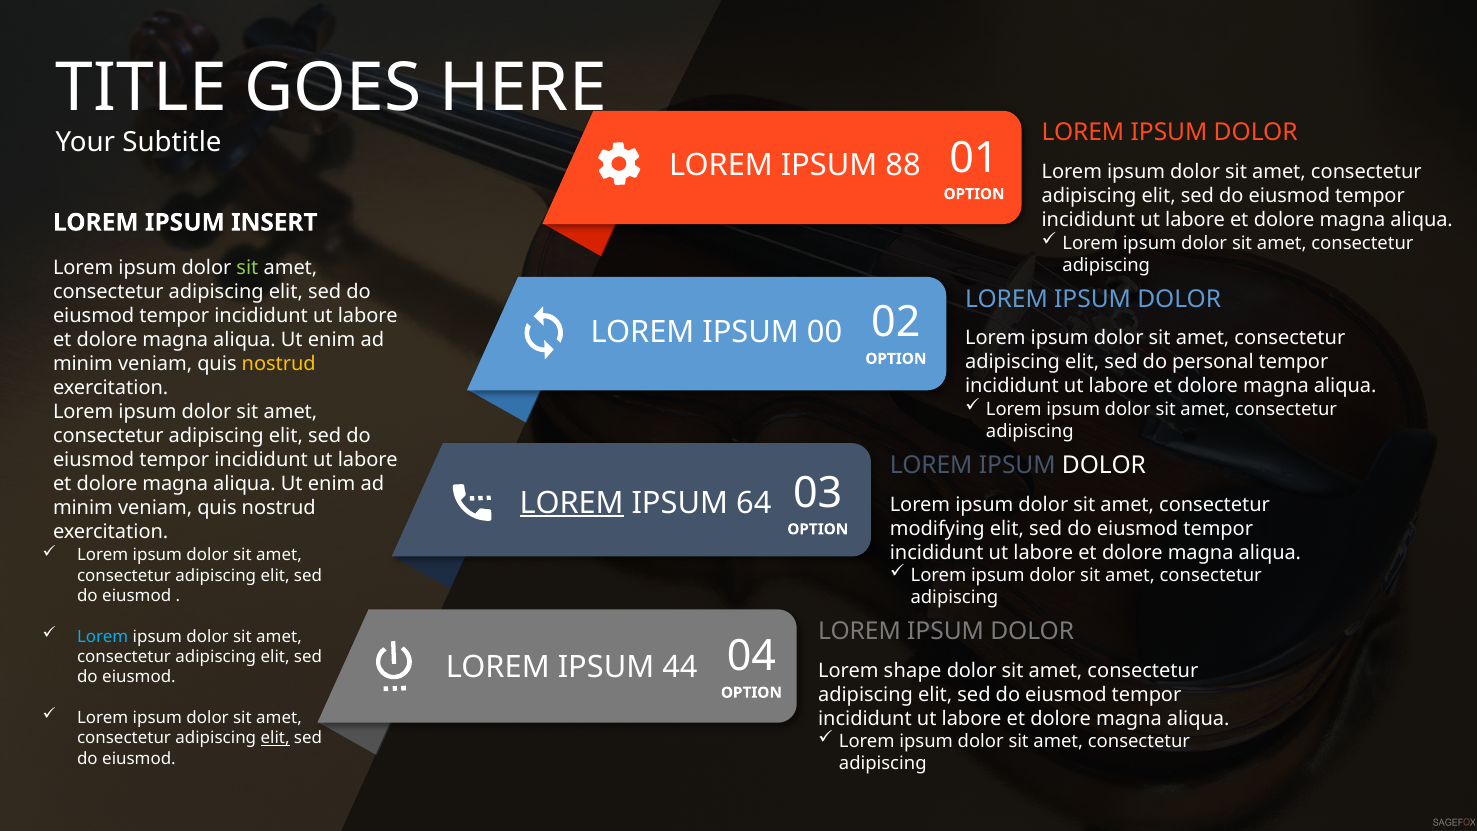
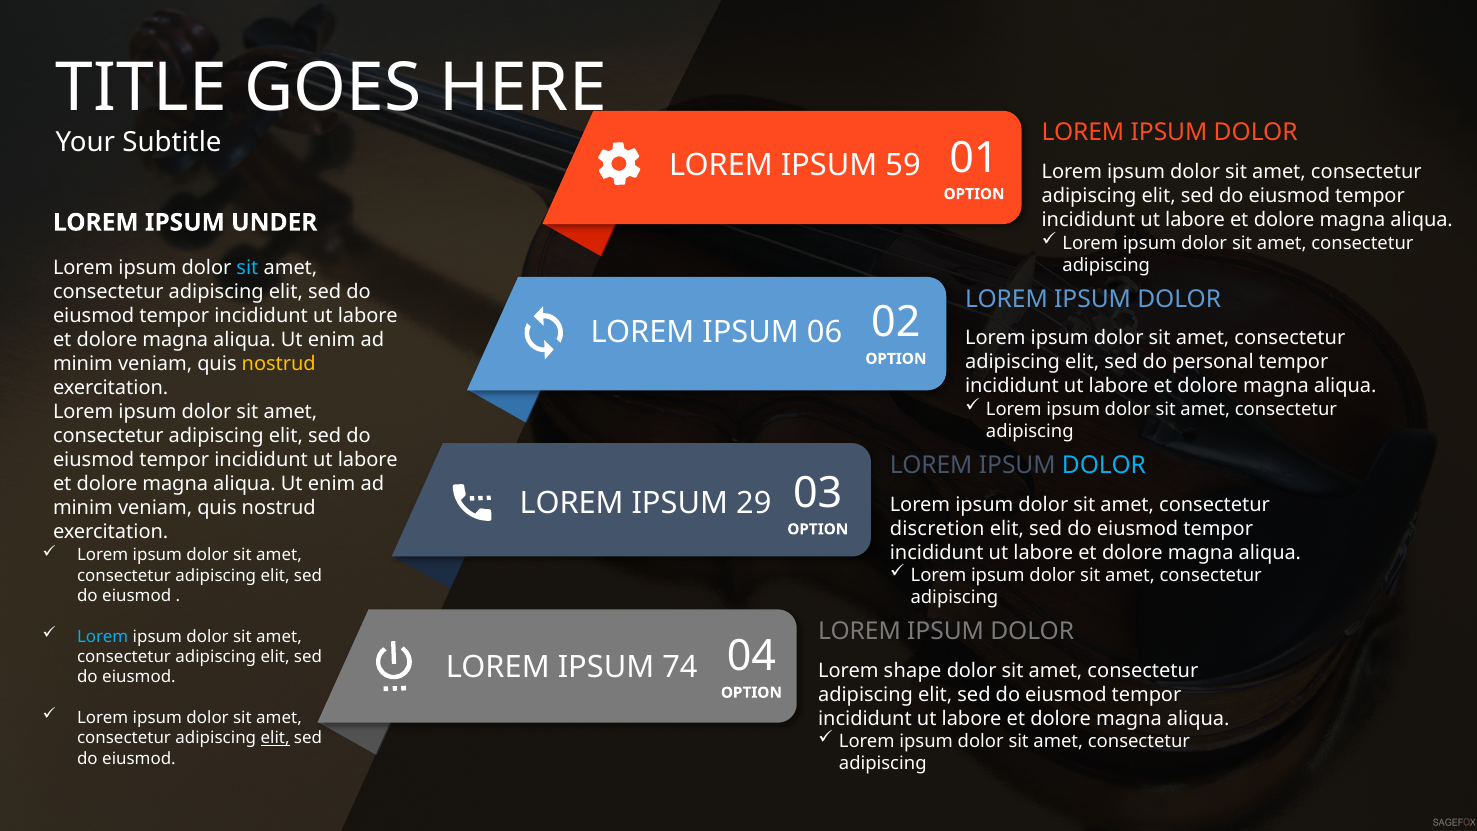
88: 88 -> 59 (903, 165)
INSERT: INSERT -> UNDER (274, 222)
sit colour: light green -> light blue (247, 267)
00: 00 -> 06 (825, 332)
DOLOR colour: white -> light blue (1104, 465)
LOREM underline: present -> none (572, 503)
64: 64 -> 29 (754, 503)
modifying: modifying -> discretion (937, 528)
44: 44 -> 74 (680, 667)
